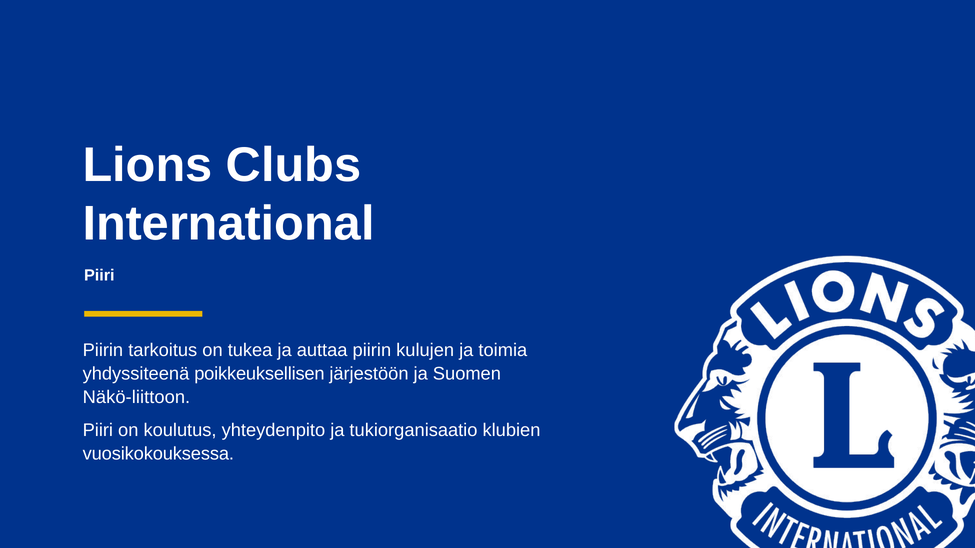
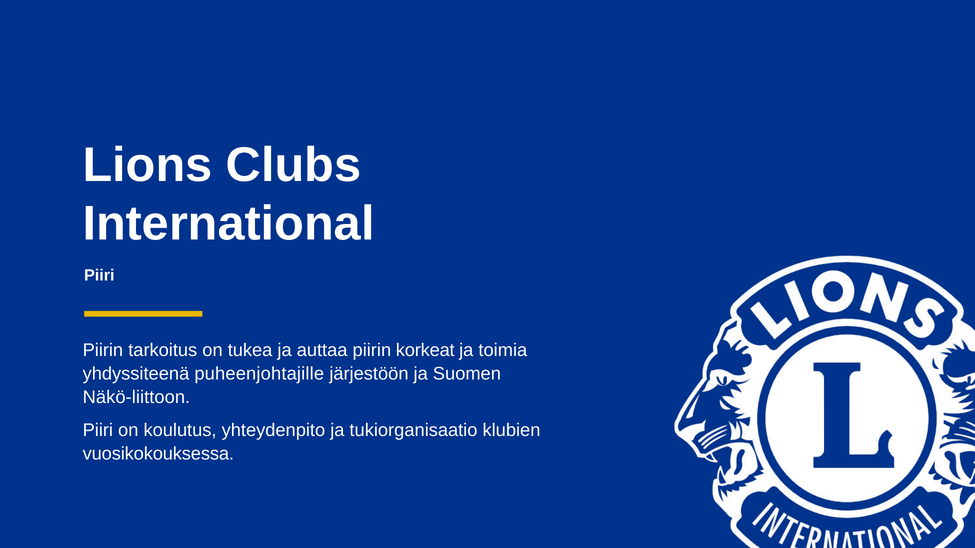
kulujen: kulujen -> korkeat (425, 350)
poikkeuksellisen: poikkeuksellisen -> puheenjohtajille (259, 374)
